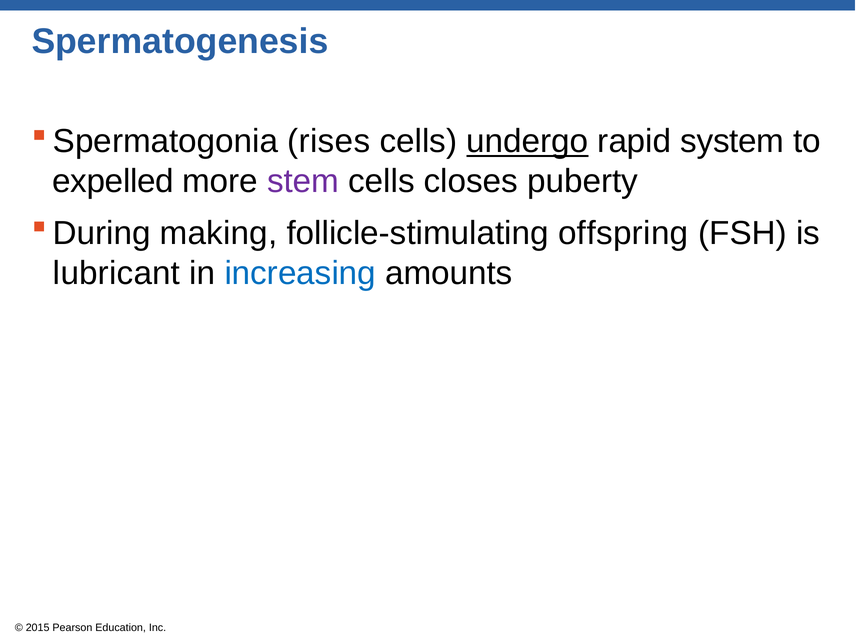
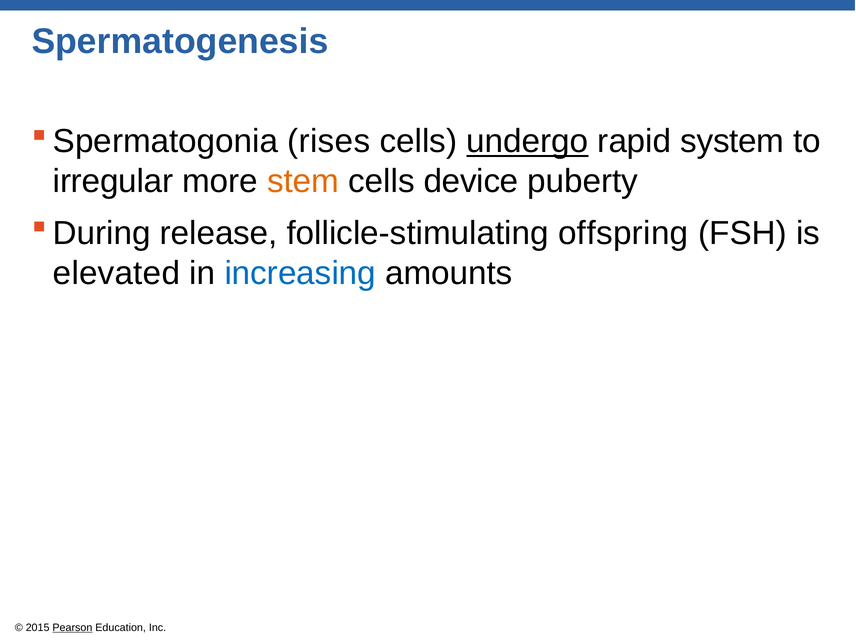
expelled: expelled -> irregular (113, 181)
stem colour: purple -> orange (303, 181)
closes: closes -> device (471, 181)
making: making -> release (219, 233)
lubricant: lubricant -> elevated (117, 273)
Pearson underline: none -> present (72, 627)
